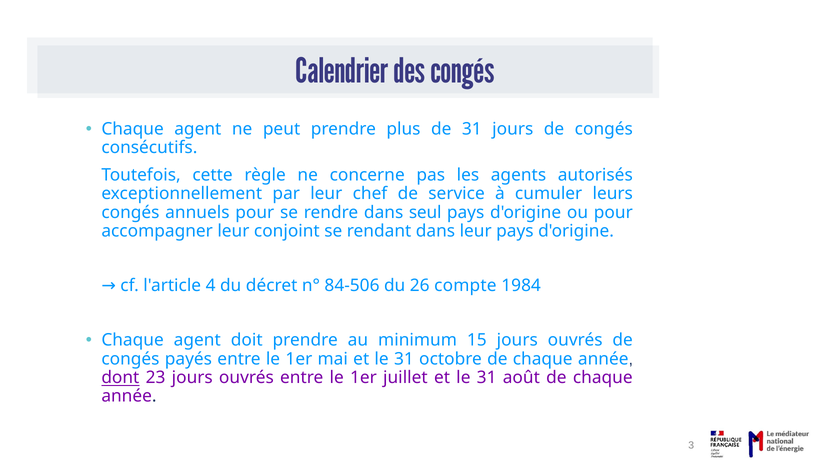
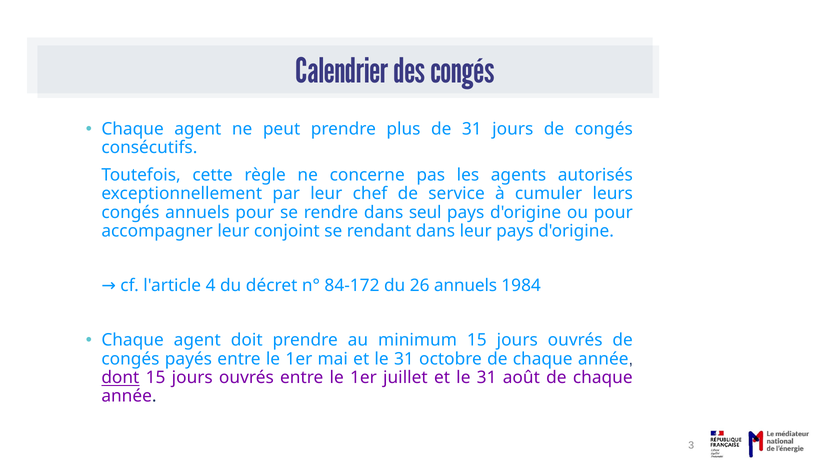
84-506: 84-506 -> 84-172 (352, 286)
26 compte: compte -> annuels (466, 286)
dont 23: 23 -> 15 (156, 378)
